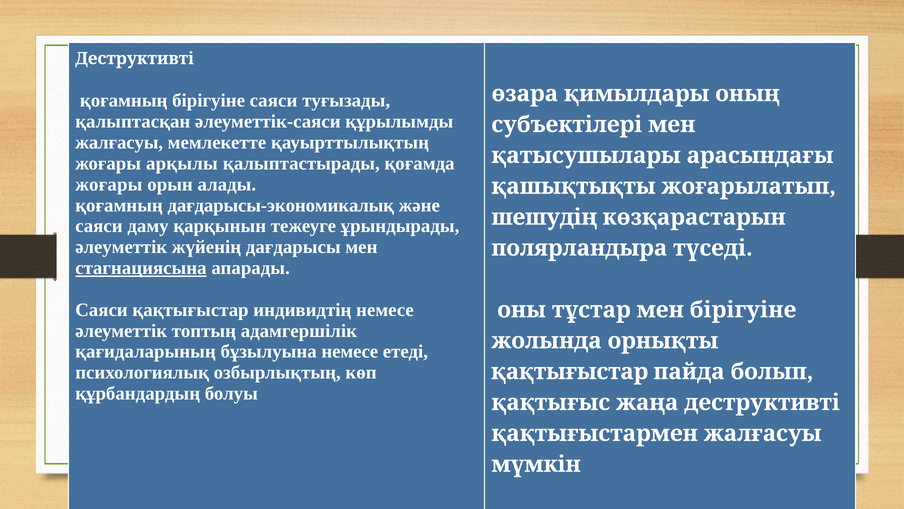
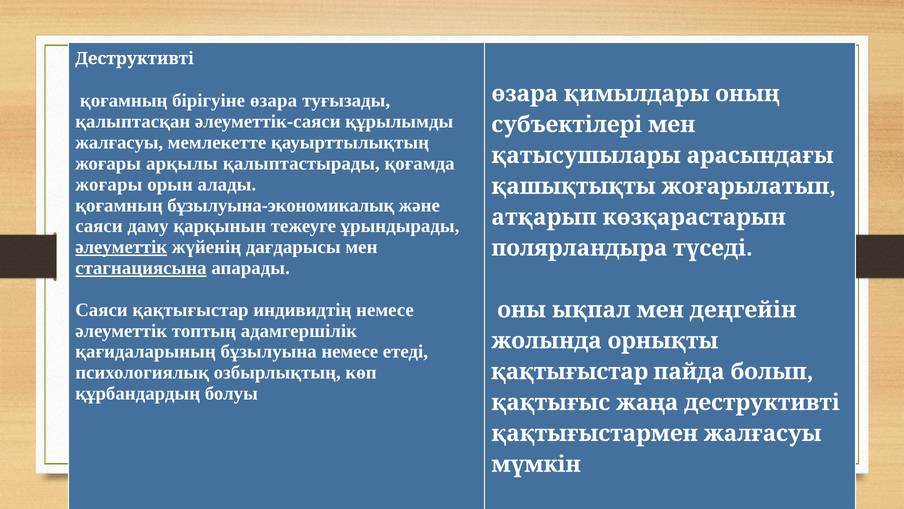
бірігуіне саяси: саяси -> өзара (274, 101)
дағдарысы-экономикалық: дағдарысы-экономикалық -> бұзылуына-экономикалық (281, 205)
шешудің: шешудің -> атқарып (544, 217)
әлеуметтік underline: none -> present (121, 247)
тұстар: тұстар -> ықпал (591, 310)
мен бірігуіне: бірігуіне -> деңгейін (743, 310)
